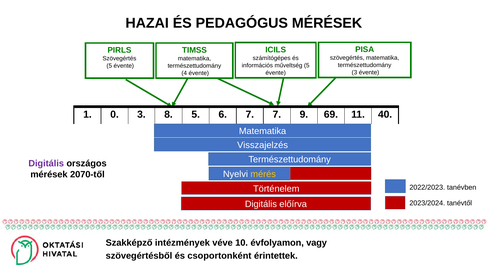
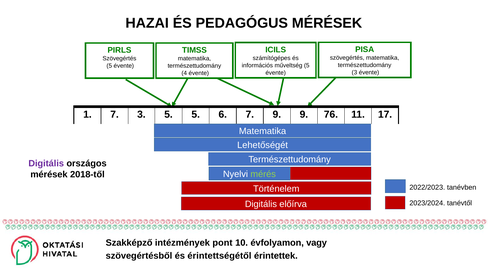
1 0: 0 -> 7 (115, 115)
3 8: 8 -> 5 (168, 115)
7 7: 7 -> 9 (277, 115)
69: 69 -> 76 (331, 115)
40: 40 -> 17 (385, 115)
Visszajelzés: Visszajelzés -> Lehetőségét (263, 145)
mérés colour: yellow -> light green (263, 174)
2070-től: 2070-től -> 2018-től (87, 175)
véve: véve -> pont (222, 243)
csoportonként: csoportonként -> érintettségétől (219, 256)
